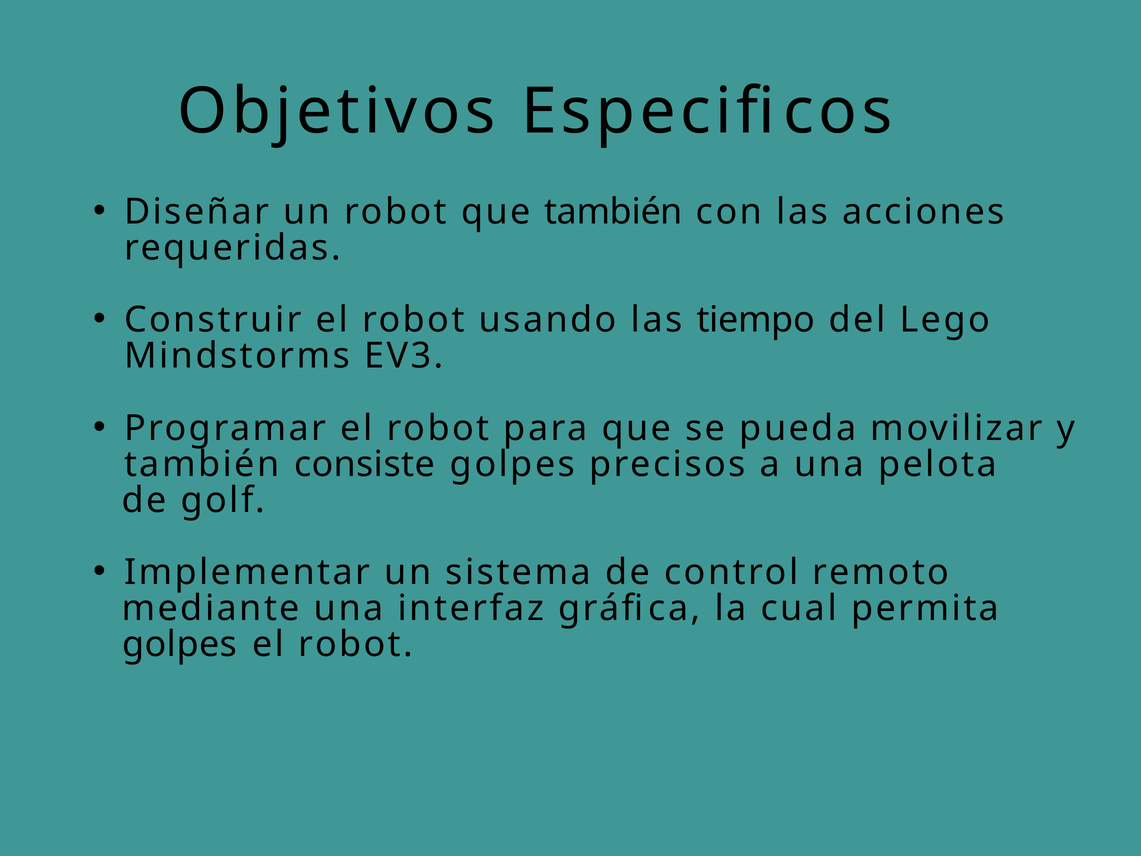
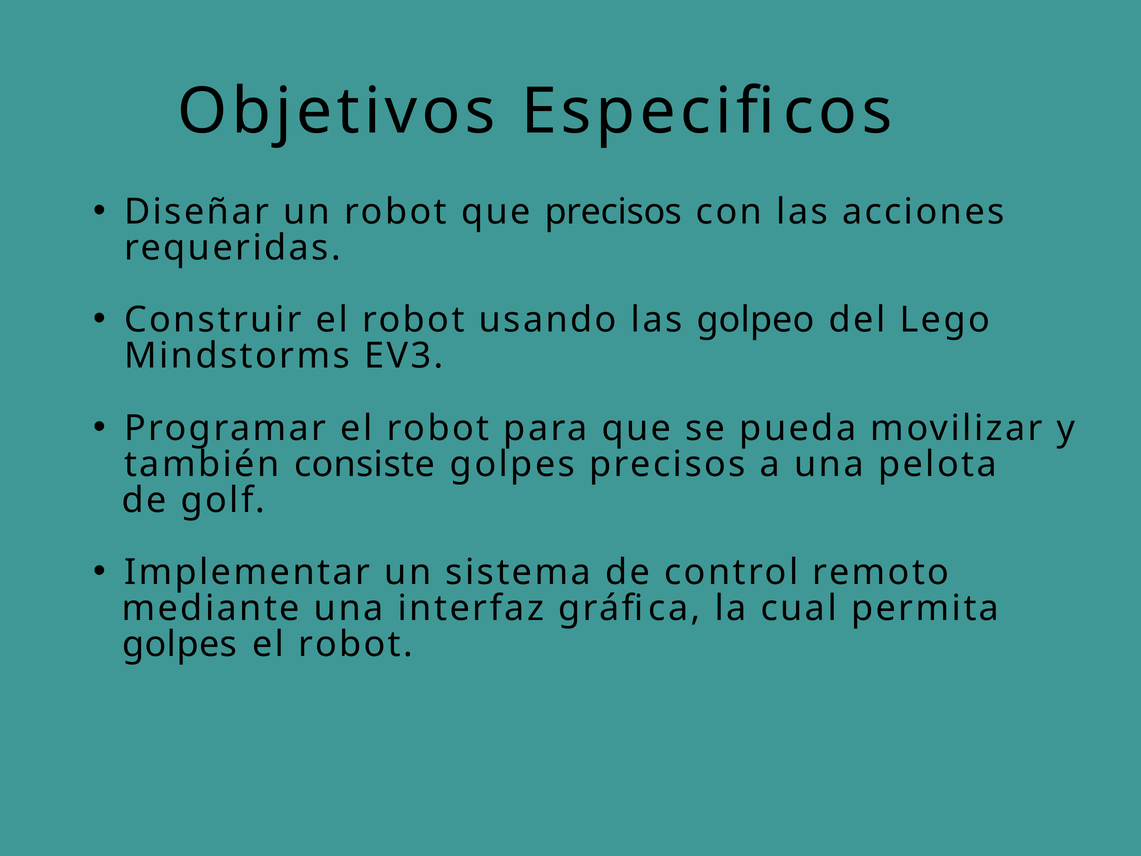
que también: también -> precisos (613, 212)
tiempo: tiempo -> golpeo (756, 320)
